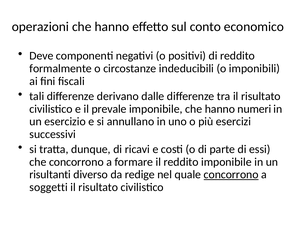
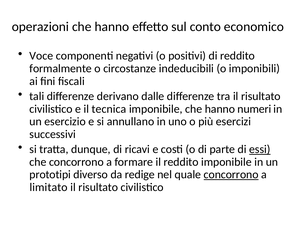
Deve: Deve -> Voce (41, 56)
prevale: prevale -> tecnica (109, 109)
essi underline: none -> present (260, 150)
risultanti: risultanti -> prototipi (50, 175)
soggetti: soggetti -> limitato (49, 188)
